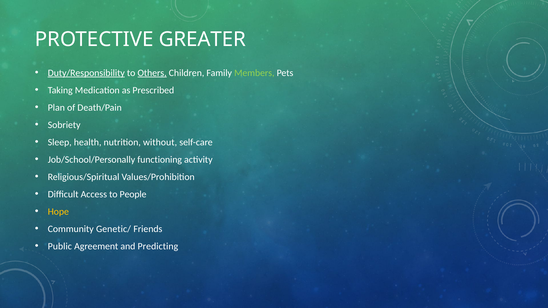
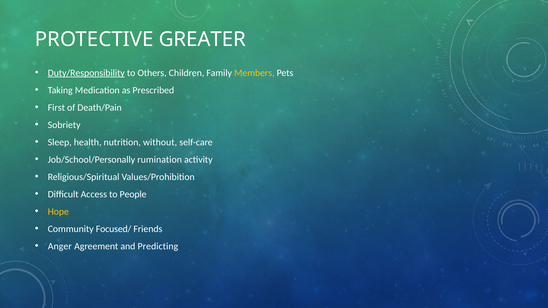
Others underline: present -> none (152, 73)
Members colour: light green -> yellow (254, 73)
Plan: Plan -> First (56, 108)
functioning: functioning -> rumination (160, 160)
Genetic/: Genetic/ -> Focused/ (114, 229)
Public: Public -> Anger (60, 247)
